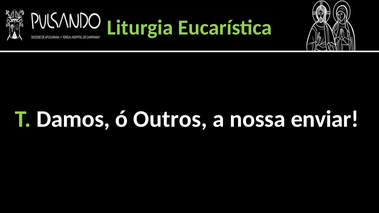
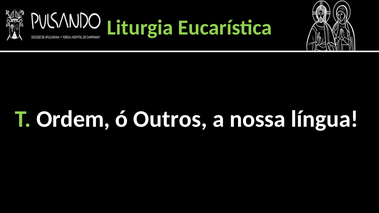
Damos: Damos -> Ordem (73, 119)
enviar: enviar -> língua (325, 119)
